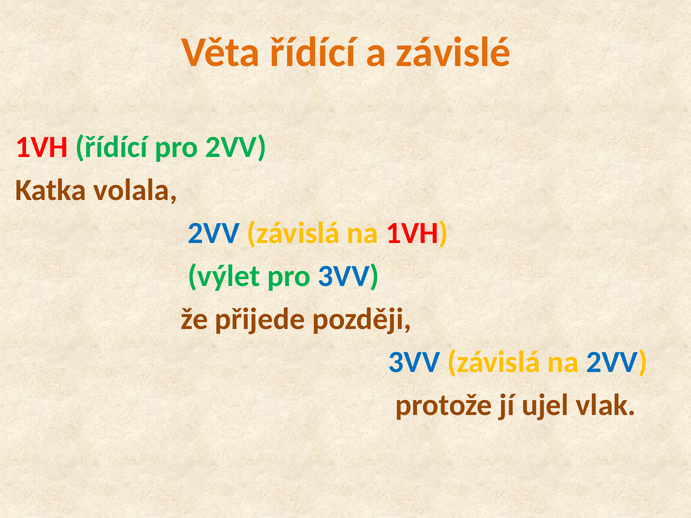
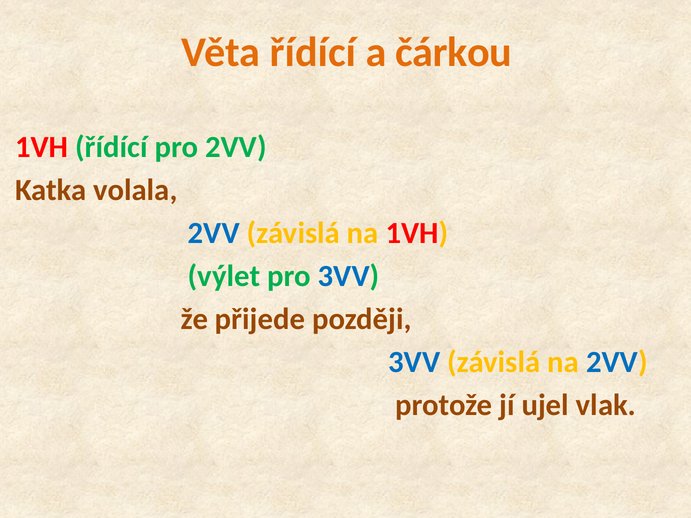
závislé: závislé -> čárkou (454, 52)
